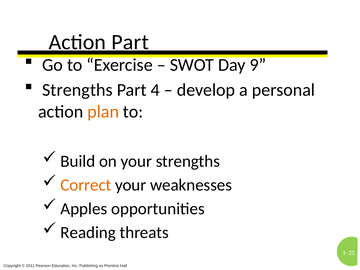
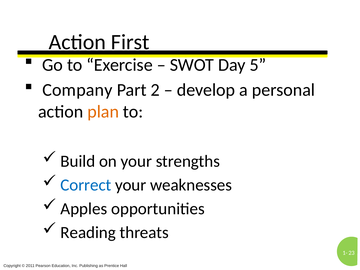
Action Part: Part -> First (130, 42)
9: 9 -> 5 (258, 65)
Strengths: Strengths -> Company (77, 90)
4: 4 -> 2 (155, 90)
Correct colour: orange -> blue (86, 185)
